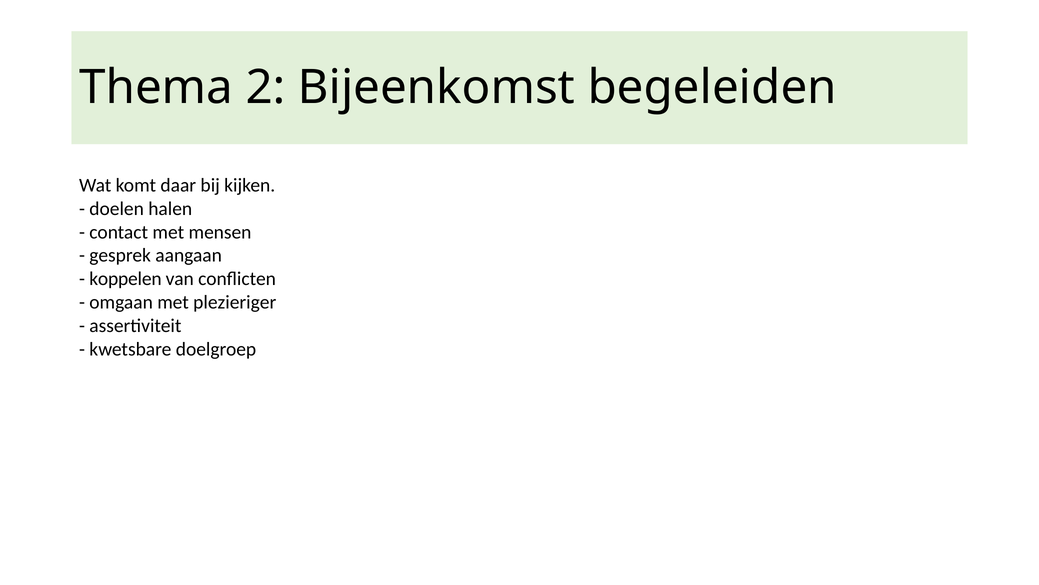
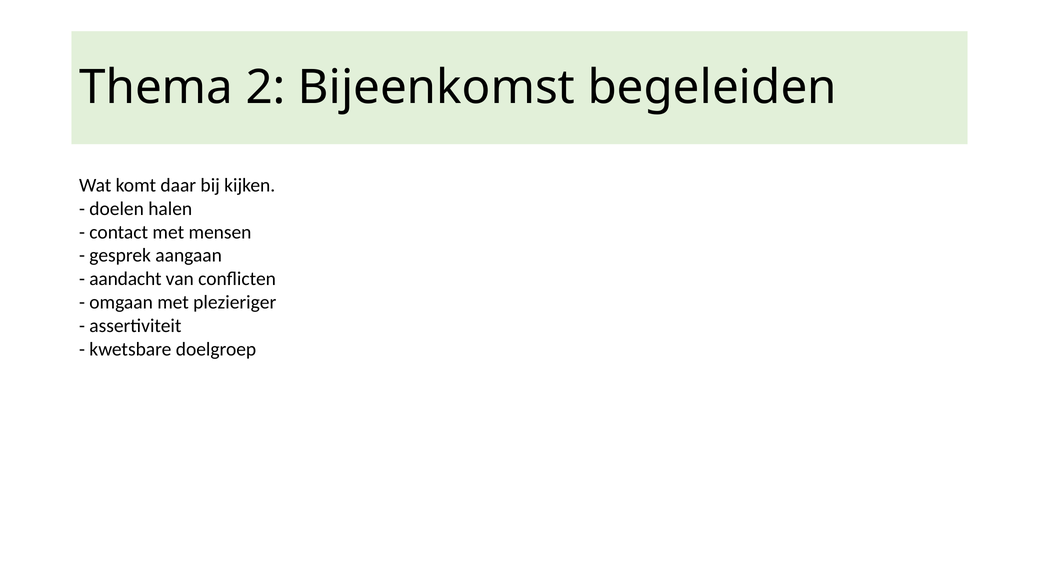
koppelen: koppelen -> aandacht (125, 279)
